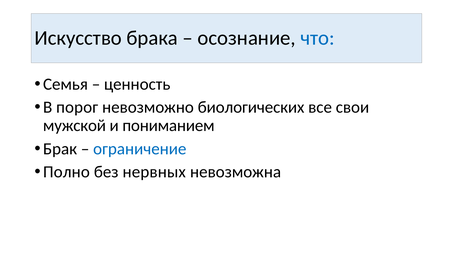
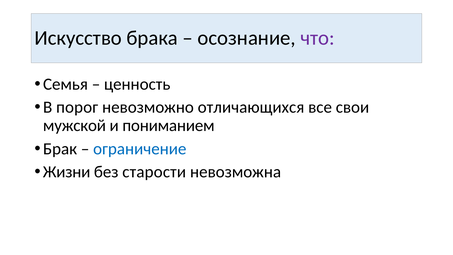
что colour: blue -> purple (318, 38)
биологических: биологических -> отличающихся (251, 107)
Полно: Полно -> Жизни (67, 172)
нервных: нервных -> старости (154, 172)
